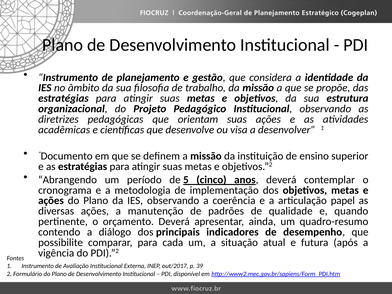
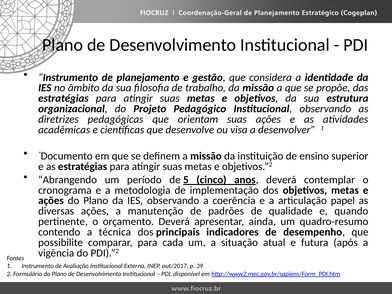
diálogo: diálogo -> técnica (115, 232)
